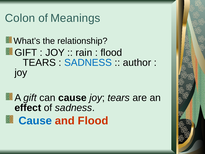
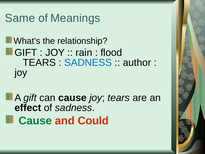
Colon: Colon -> Same (20, 18)
Cause colour: blue -> green (35, 121)
and Flood: Flood -> Could (93, 121)
